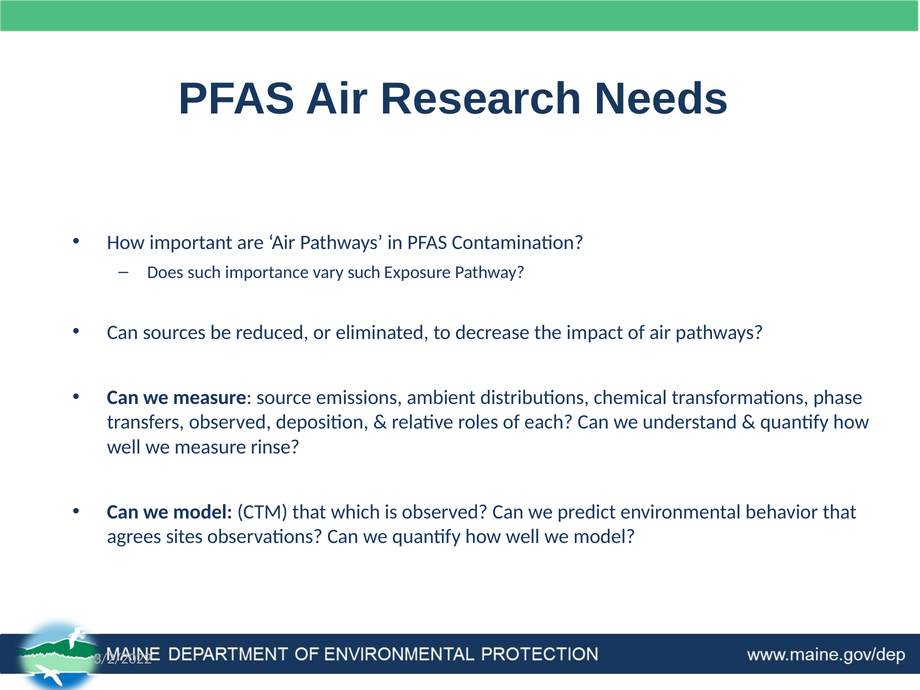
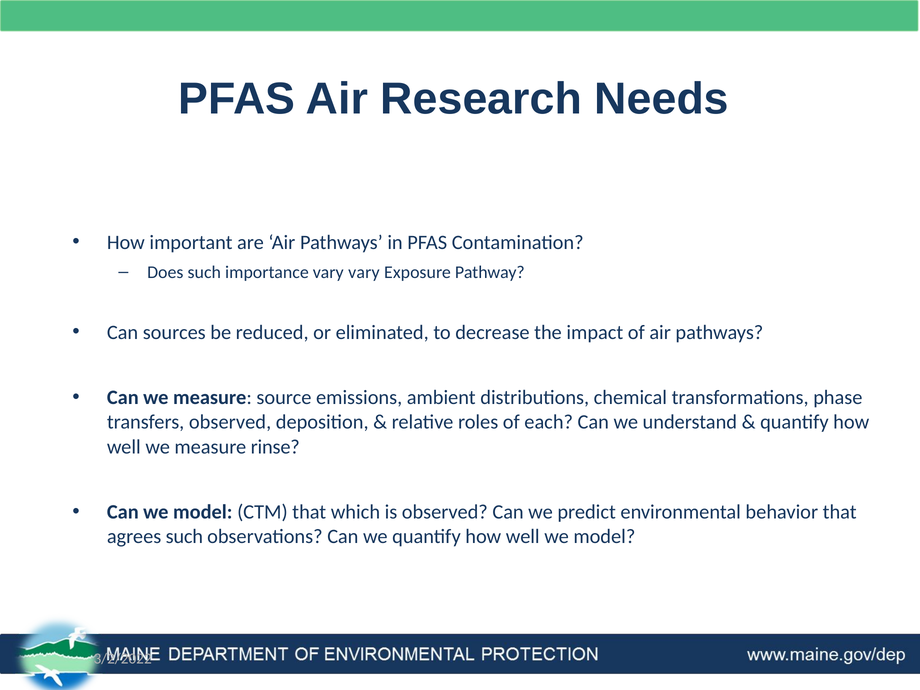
vary such: such -> vary (364, 272)
agrees sites: sites -> such (184, 537)
